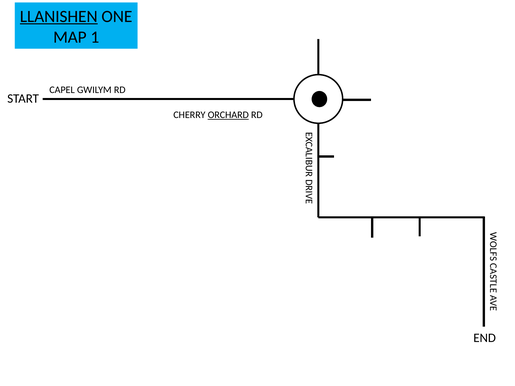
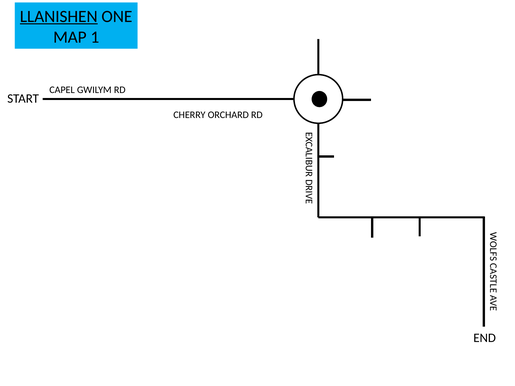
ORCHARD underline: present -> none (228, 115)
